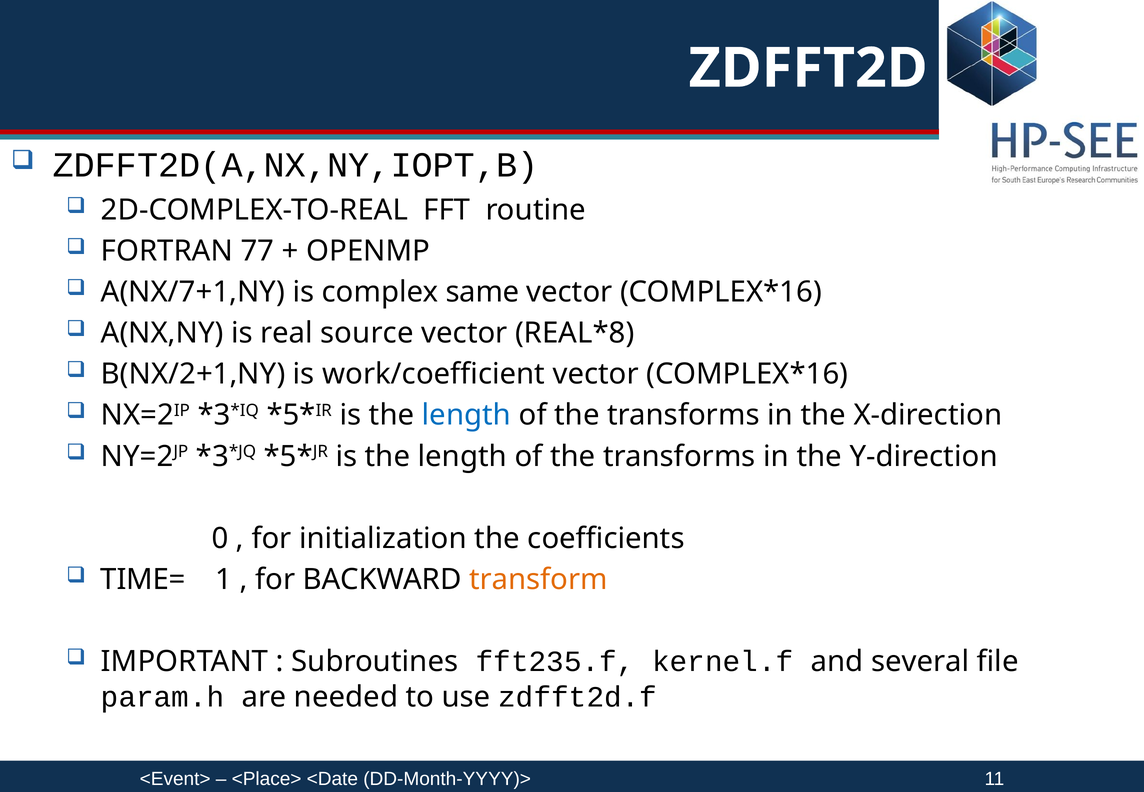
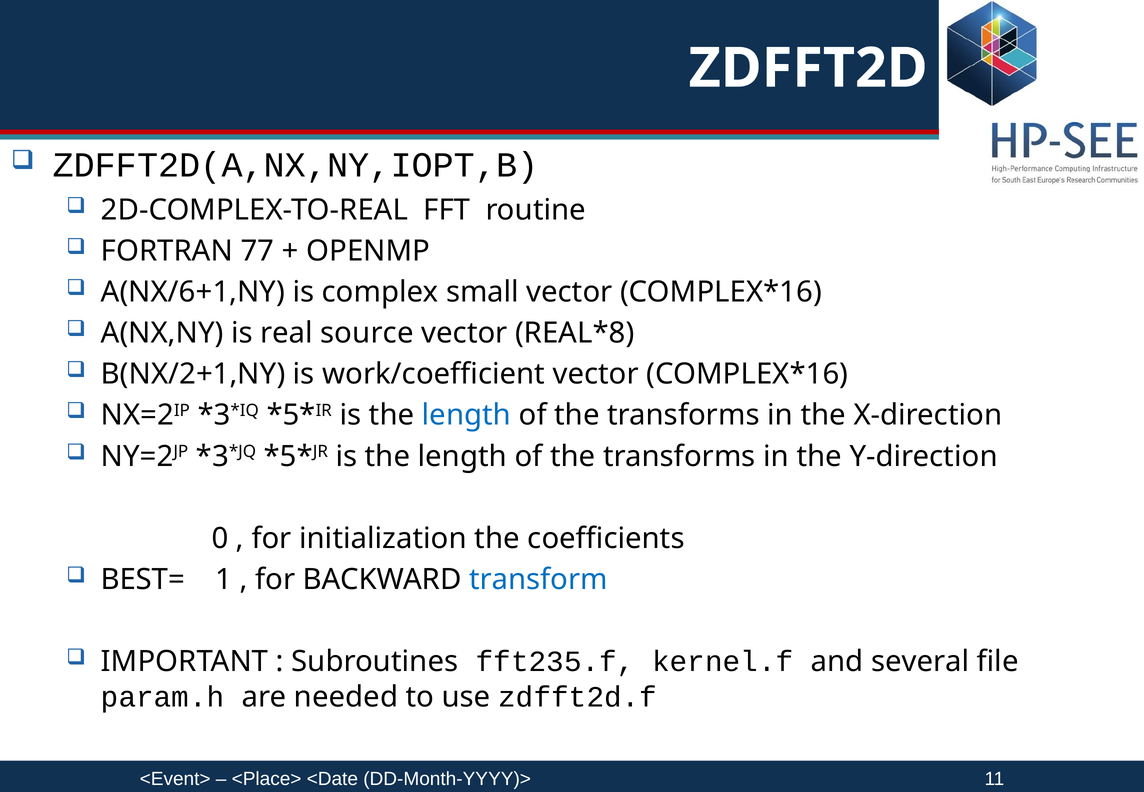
A(NX/7+1,NY: A(NX/7+1,NY -> A(NX/6+1,NY (193, 292)
same: same -> small (482, 292)
TIME=: TIME= -> BEST= (143, 580)
transform colour: orange -> blue (538, 580)
